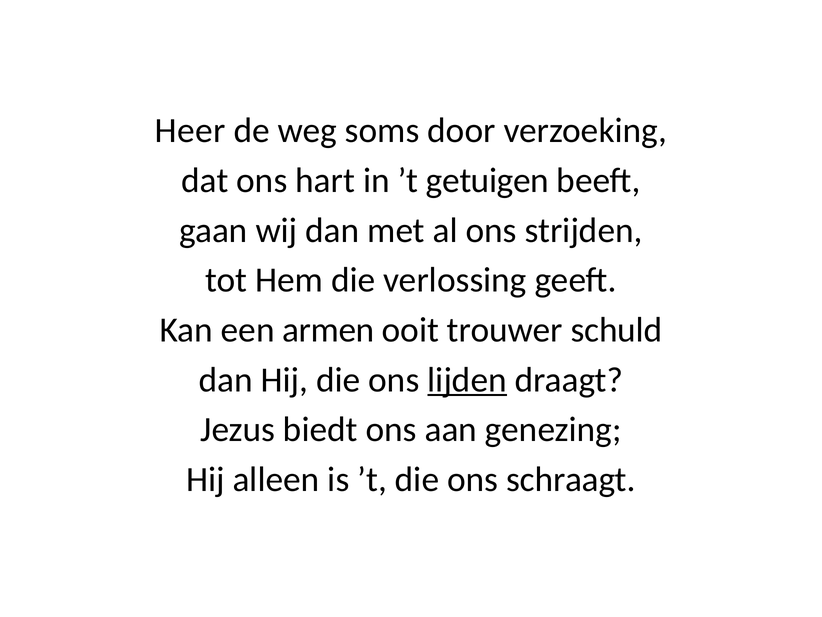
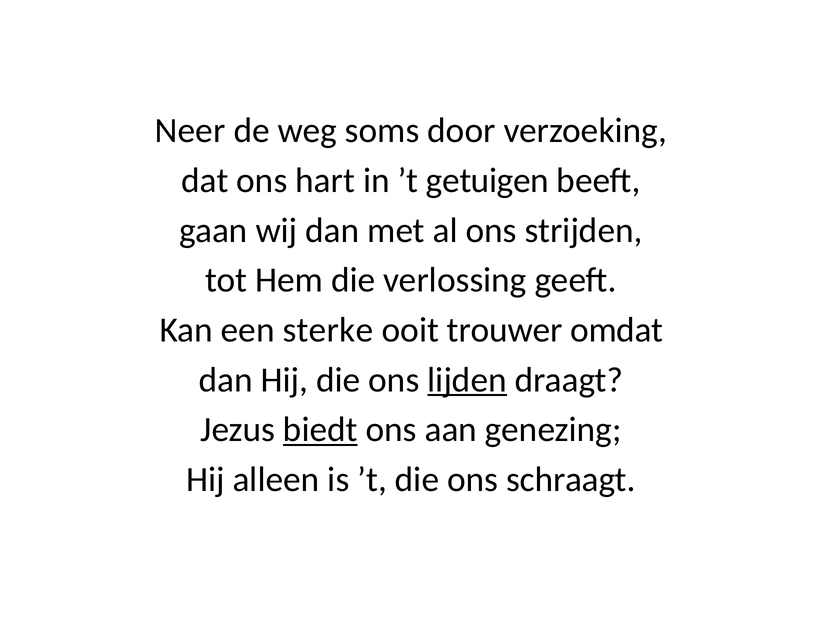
Heer: Heer -> Neer (190, 131)
armen: armen -> sterke (328, 330)
schuld: schuld -> omdat (617, 330)
biedt underline: none -> present (320, 429)
